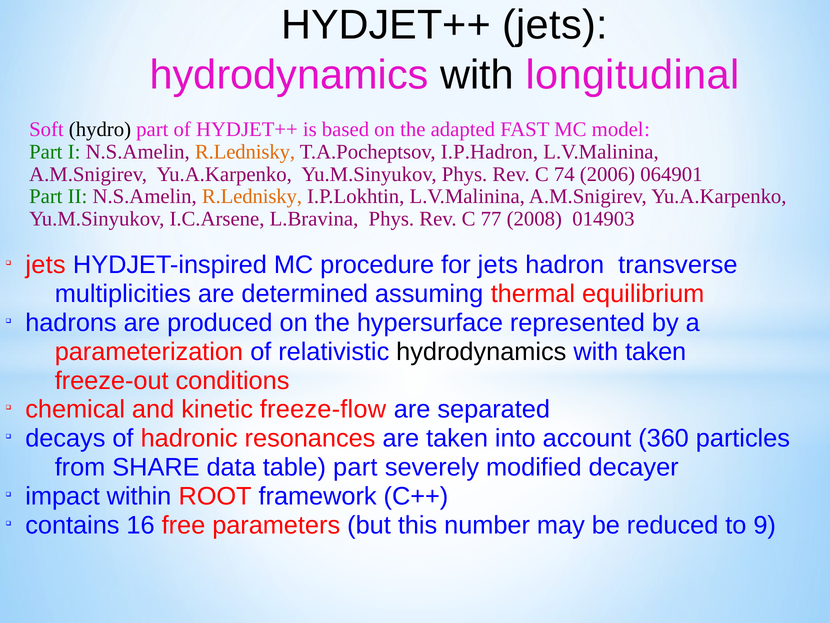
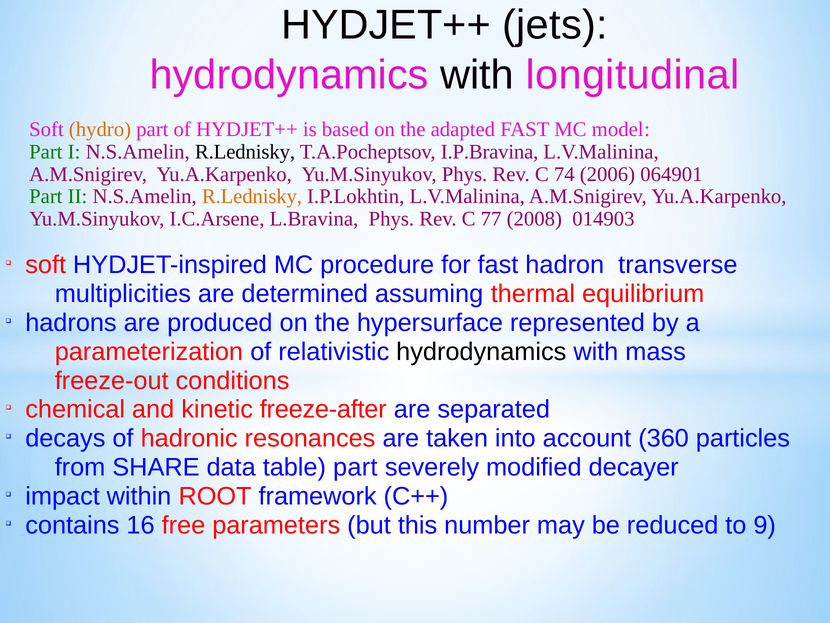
hydro colour: black -> orange (100, 129)
R.Lednisky colour: orange -> black (245, 152)
I.P.Hadron: I.P.Hadron -> I.P.Bravina (490, 152)
jets: jets -> soft (46, 265)
for jets: jets -> fast (498, 265)
with taken: taken -> mass (656, 351)
freeze-flow: freeze-flow -> freeze-after (323, 409)
